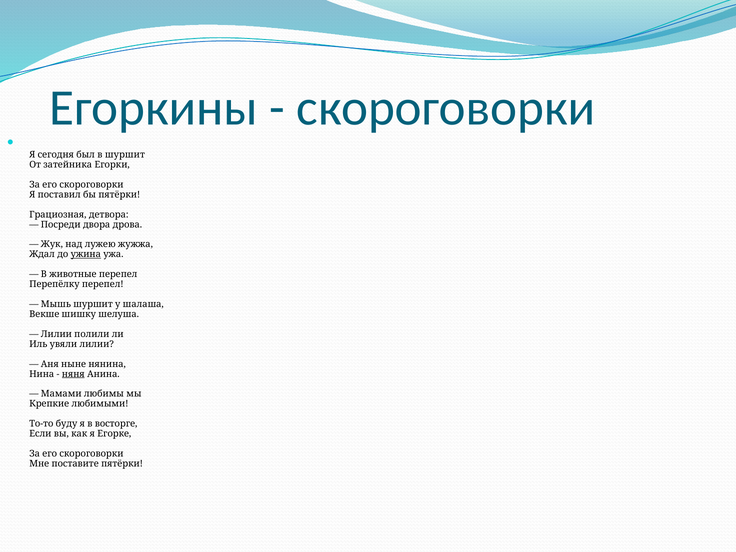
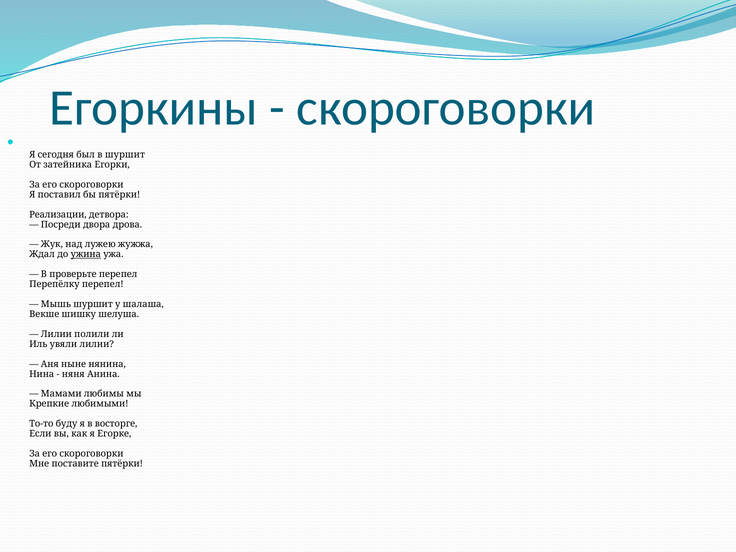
Грациозная: Грациозная -> Реализации (58, 215)
животные: животные -> проверьте (73, 274)
няня underline: present -> none (73, 374)
